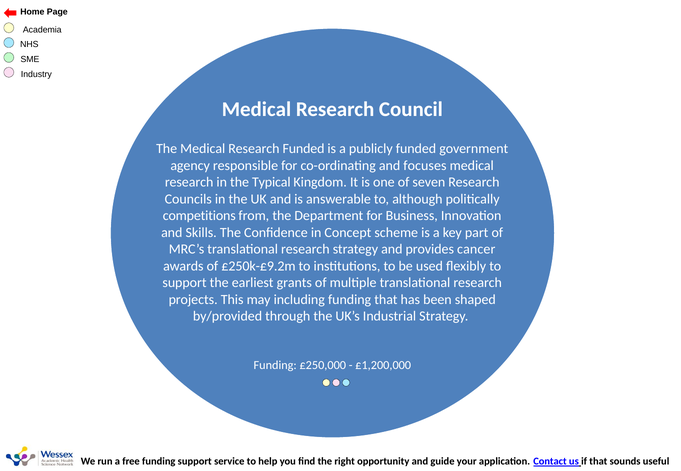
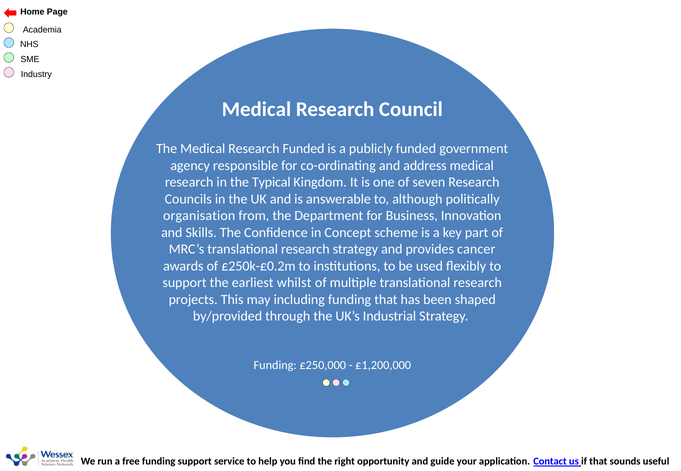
focuses: focuses -> address (425, 166)
competitions: competitions -> organisation (199, 216)
£250k-£9.2m: £250k-£9.2m -> £250k-£0.2m (258, 266)
grants: grants -> whilst (294, 283)
